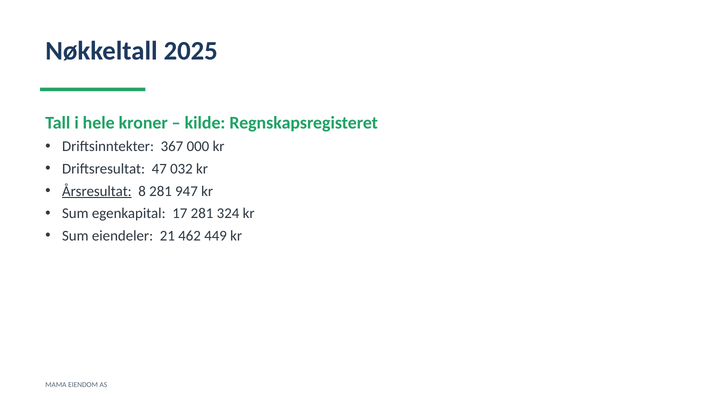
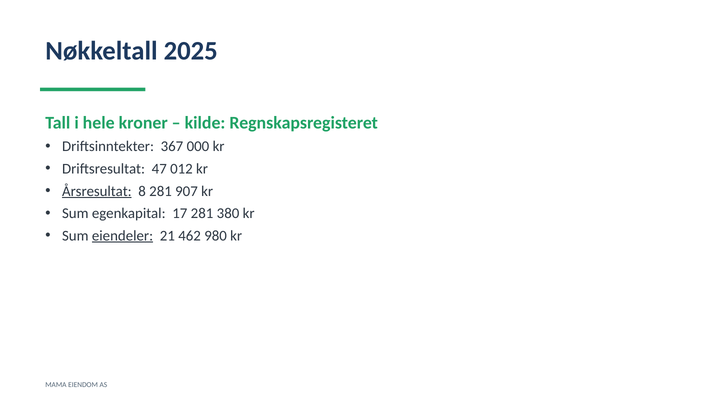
032: 032 -> 012 (181, 169)
947: 947 -> 907 (186, 191)
324: 324 -> 380 (228, 213)
eiendeler underline: none -> present (123, 236)
449: 449 -> 980 (216, 236)
